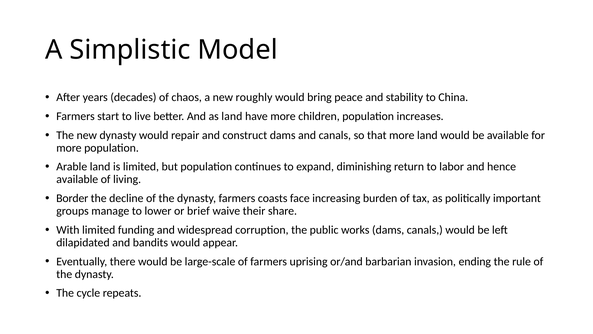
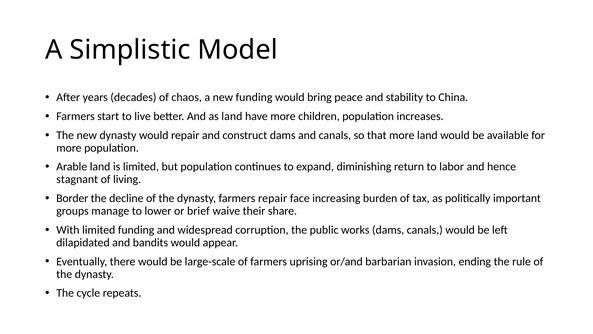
new roughly: roughly -> funding (254, 97)
available: available -> stagnant (77, 179)
farmers coasts: coasts -> repair (273, 198)
